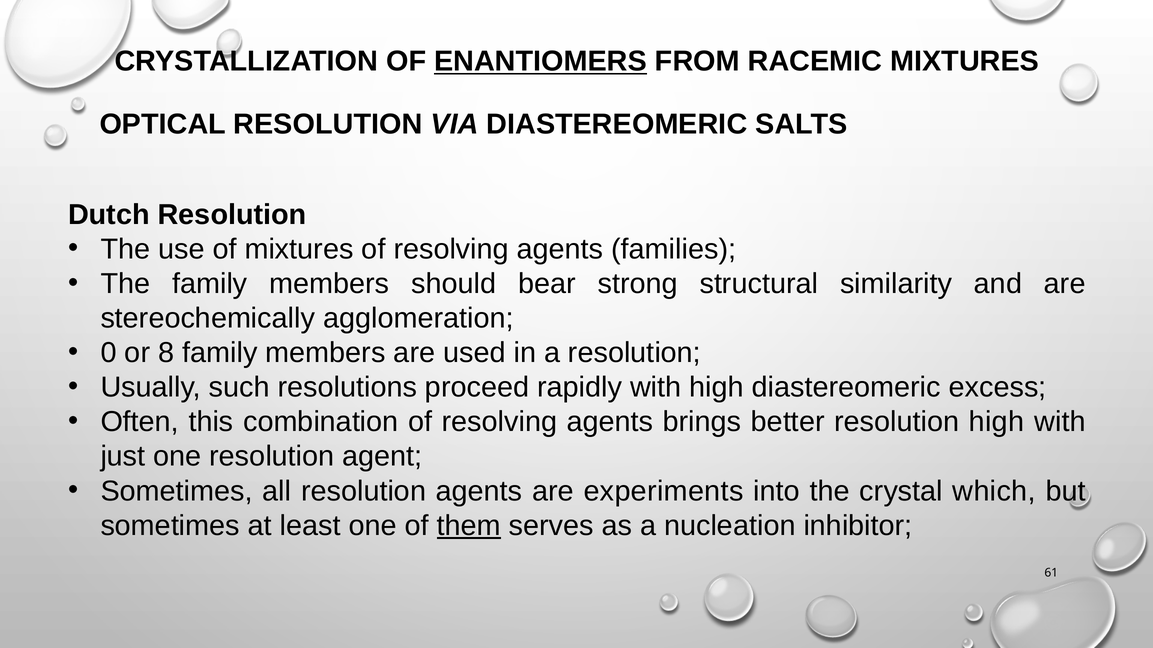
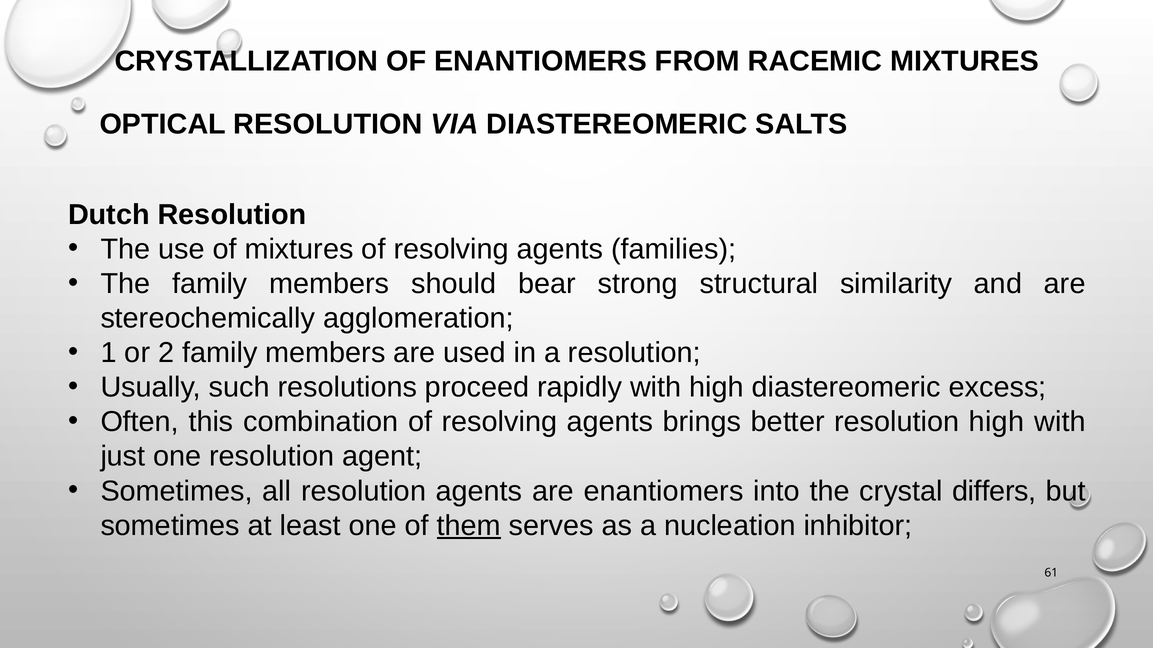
ENANTIOMERS underline: present -> none (541, 61)
0: 0 -> 1 (109, 353)
8: 8 -> 2 (166, 353)
are experiments: experiments -> enantiomers (664, 491)
which: which -> differs (994, 491)
